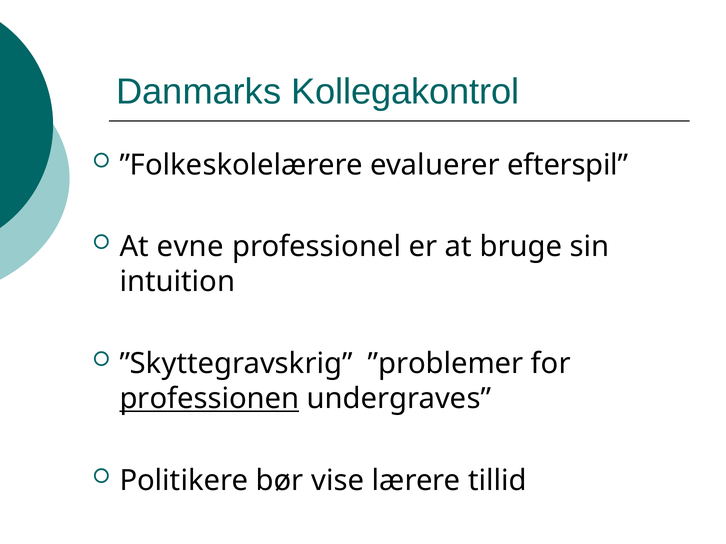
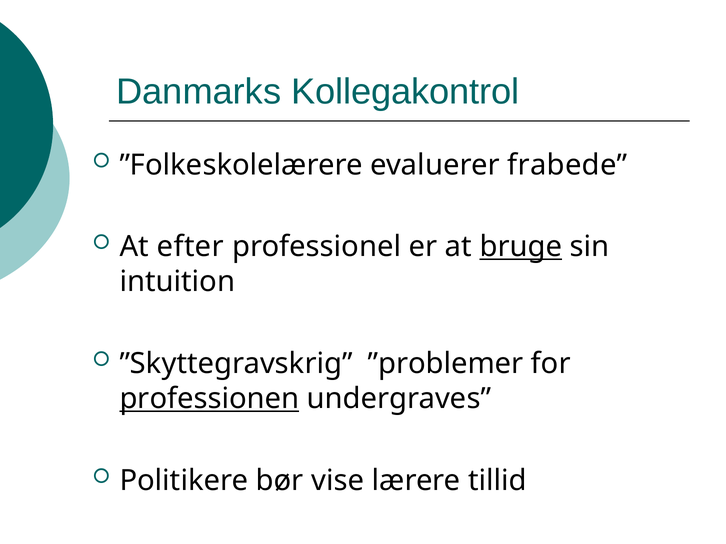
efterspil: efterspil -> frabede (567, 165)
evne: evne -> efter (190, 247)
bruge underline: none -> present (521, 247)
